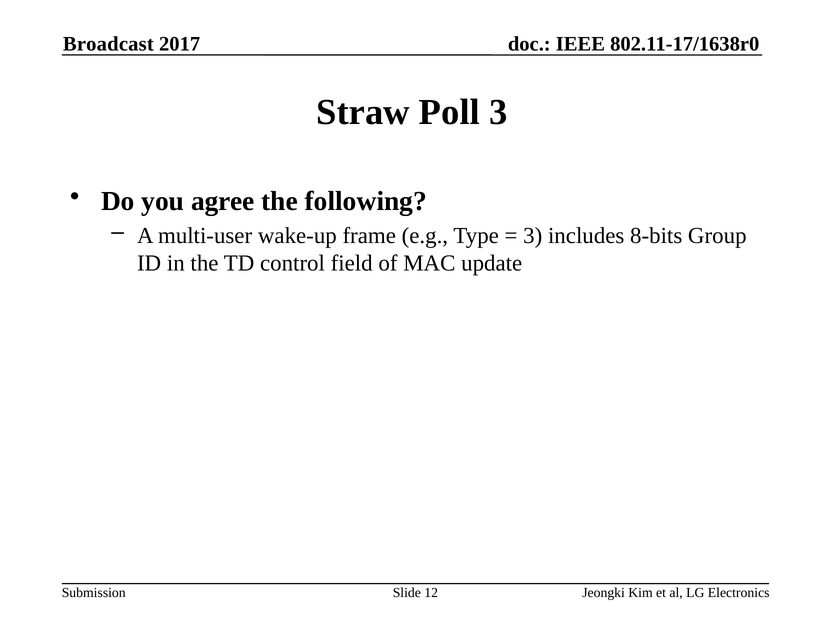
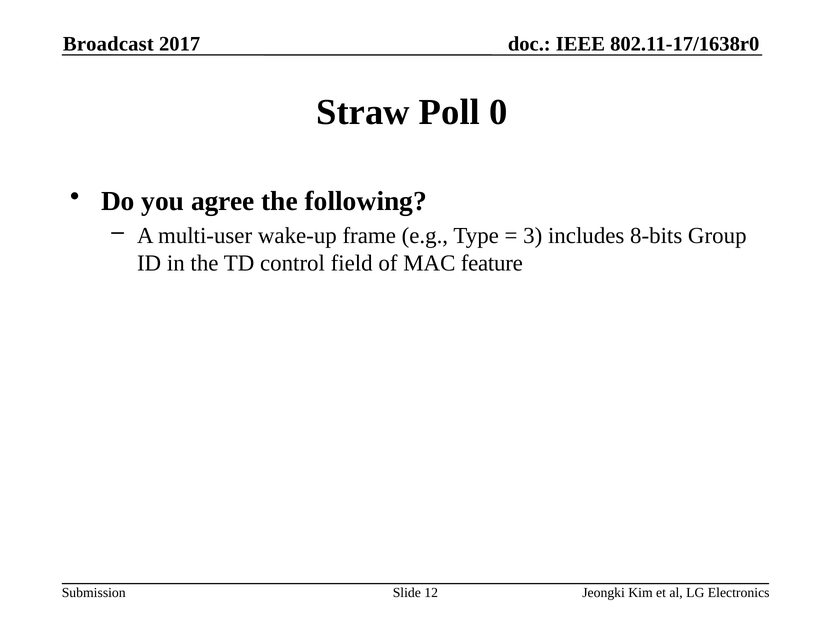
Poll 3: 3 -> 0 (498, 112)
update: update -> feature (492, 263)
